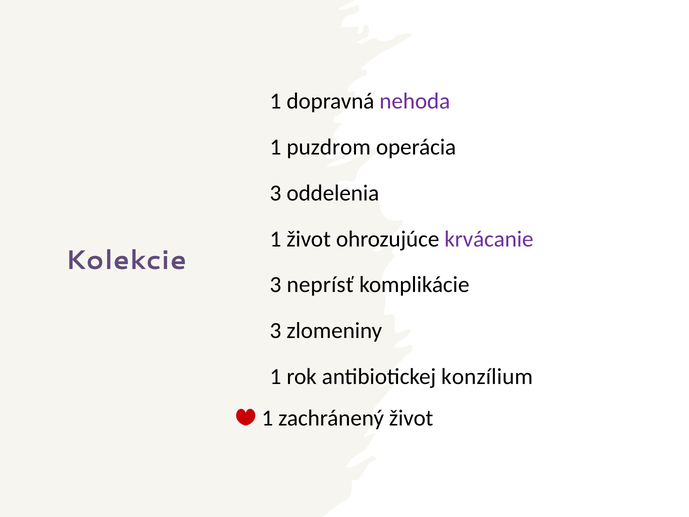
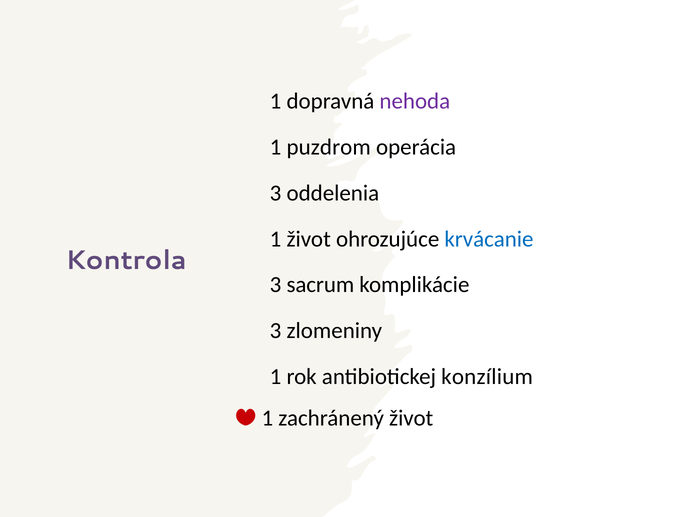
krvácanie colour: purple -> blue (489, 239)
Kolekcie: Kolekcie -> Kontrola (126, 260)
neprísť: neprísť -> sacrum (320, 285)
